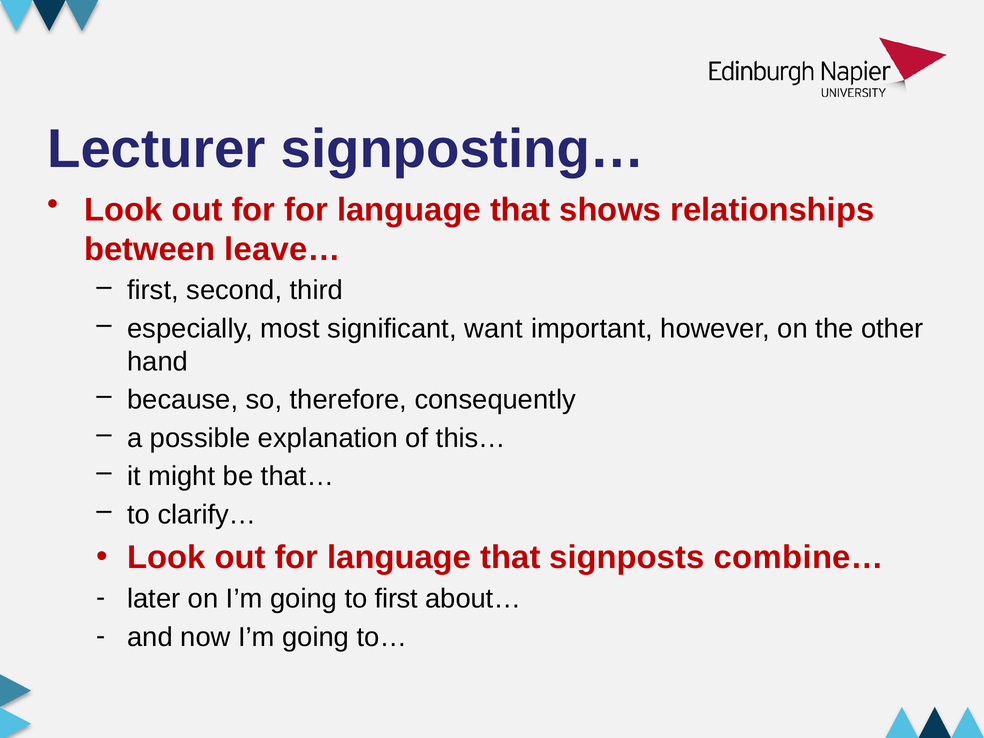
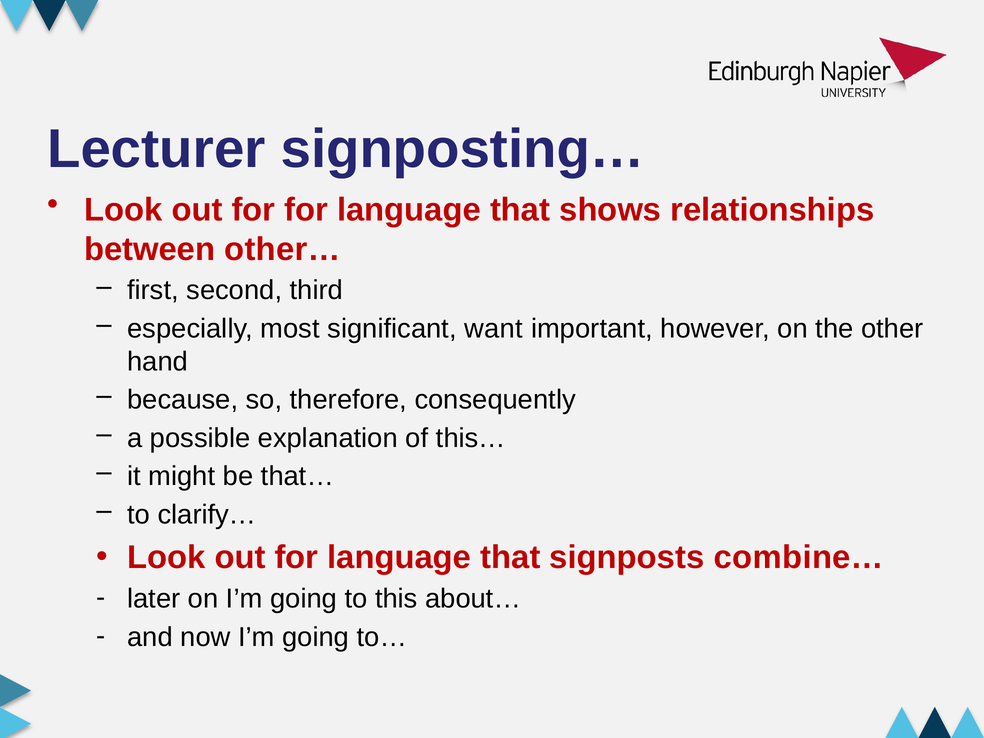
leave…: leave… -> other… (283, 249)
to first: first -> this (396, 599)
